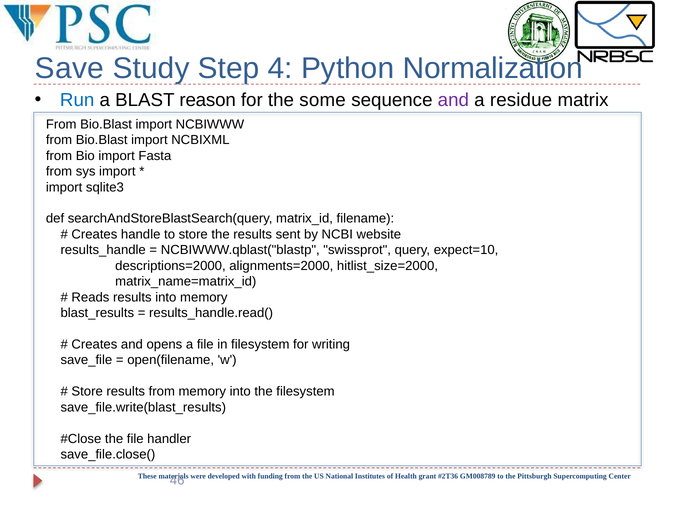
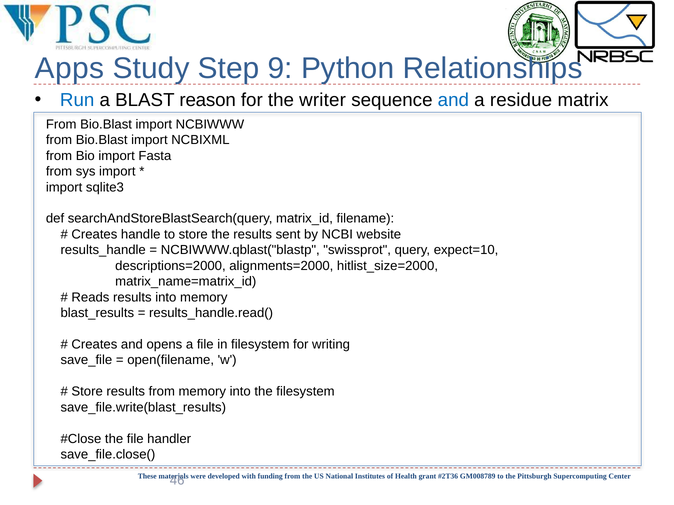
Save: Save -> Apps (70, 68)
4: 4 -> 9 (280, 68)
Normalization: Normalization -> Relationships (493, 68)
some: some -> writer (323, 100)
and colour: purple -> blue (453, 100)
